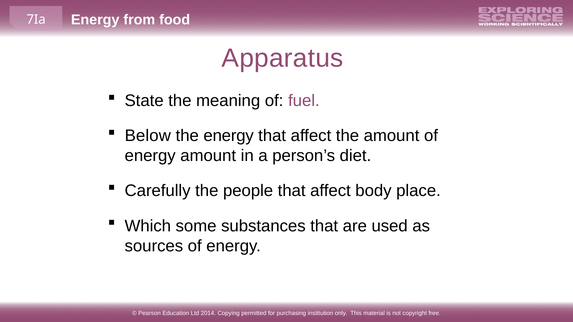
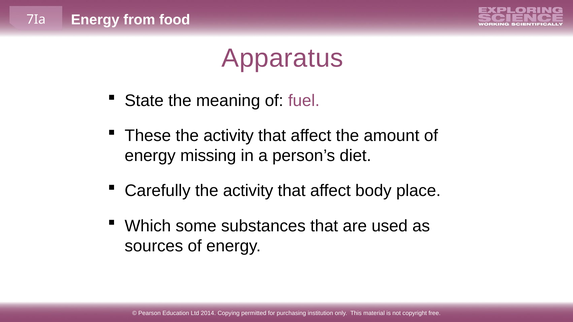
Below: Below -> These (148, 136)
energy: energy -> activity (229, 136)
energy amount: amount -> missing (208, 156)
people: people -> activity (248, 191)
